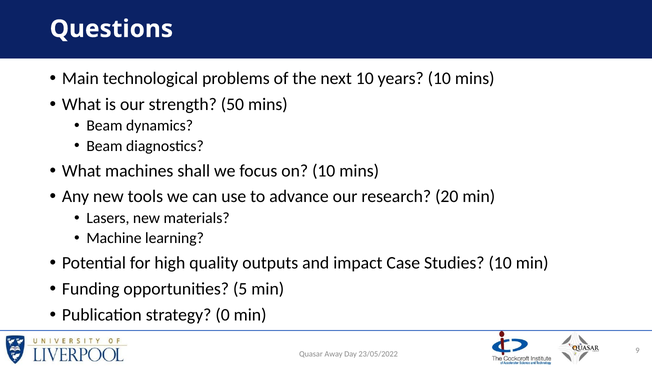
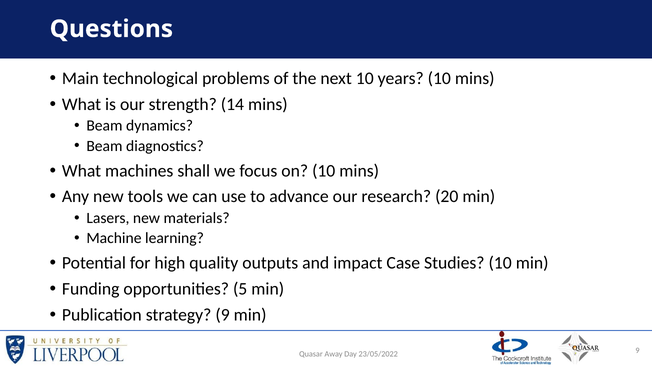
50: 50 -> 14 (232, 104)
strategy 0: 0 -> 9 (223, 315)
